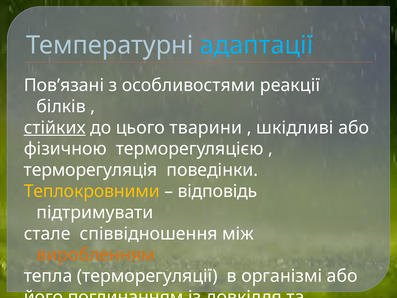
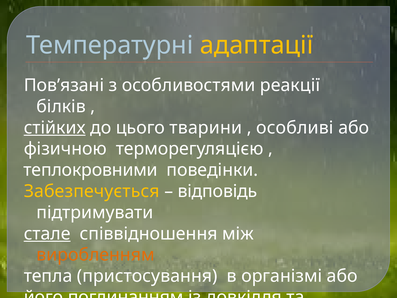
адаптації colour: light blue -> yellow (257, 45)
шкідливі: шкідливі -> особливі (295, 128)
терморегуляція: терморегуляція -> теплокровними (91, 170)
Теплокровними: Теплокровними -> Забезпечується (92, 191)
стале underline: none -> present (47, 234)
терморегуляції: терморегуляції -> пристосування (147, 276)
